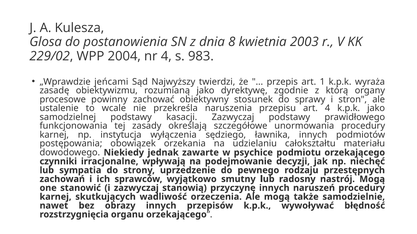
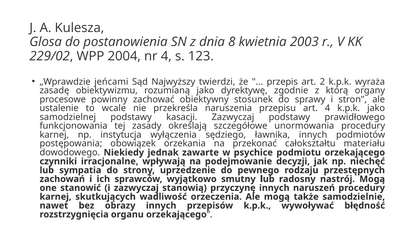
983: 983 -> 123 (201, 56)
1: 1 -> 2 (322, 82)
udzielaniu: udzielaniu -> przekonać (255, 144)
